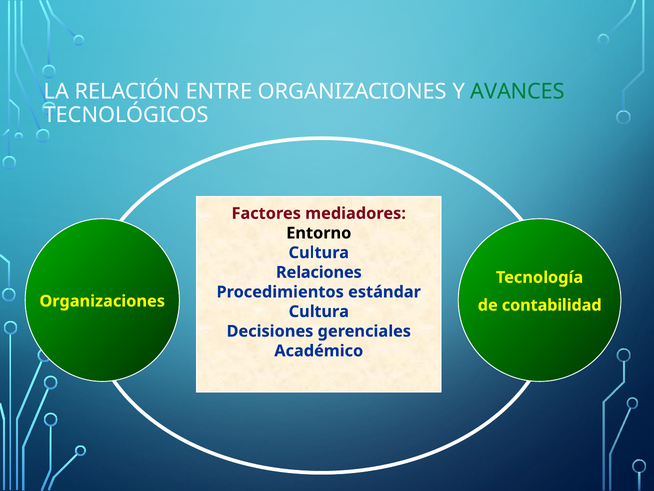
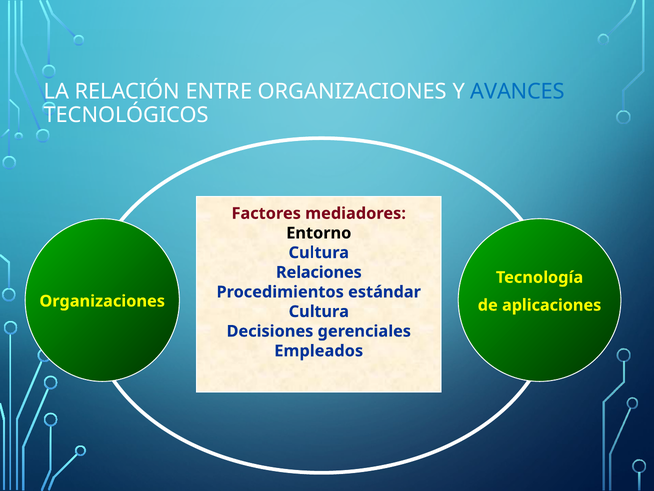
AVANCES colour: green -> blue (517, 92)
contabilidad: contabilidad -> aplicaciones (552, 305)
Académico: Académico -> Empleados (319, 351)
